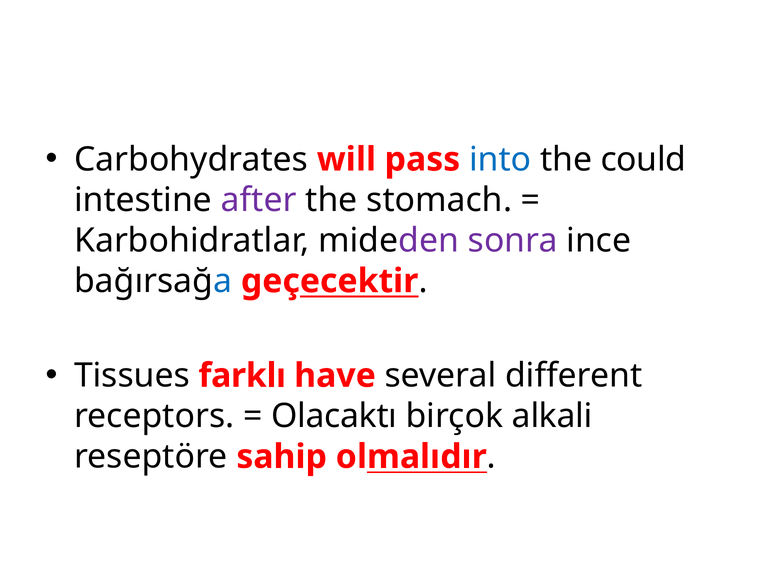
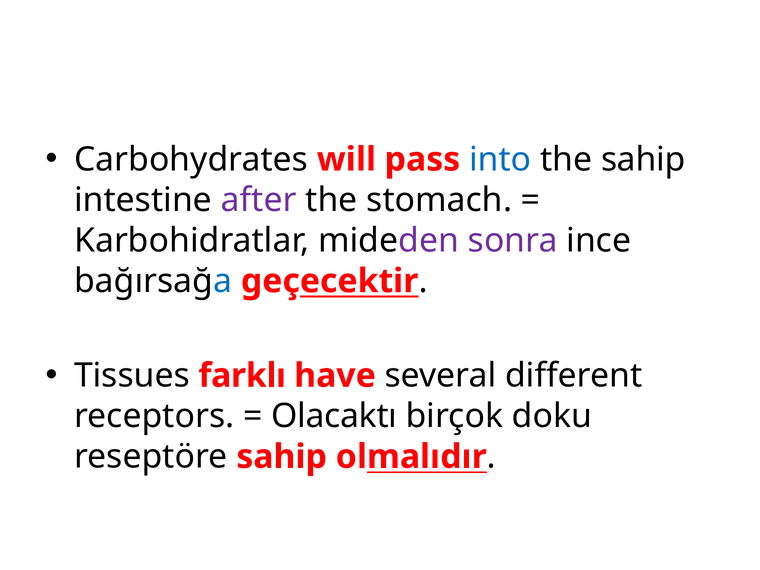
the could: could -> sahip (643, 159)
alkali: alkali -> doku (552, 416)
